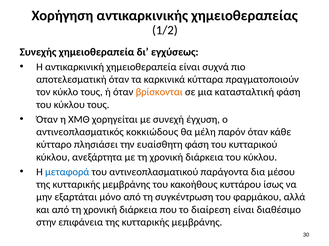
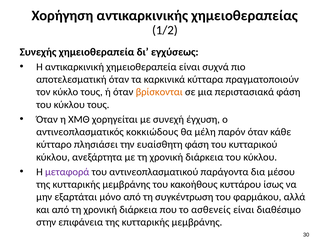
κατασταλτική: κατασταλτική -> περιστασιακά (244, 92)
μεταφορά colour: blue -> purple (67, 172)
διαίρεση: διαίρεση -> ασθενείς (211, 210)
